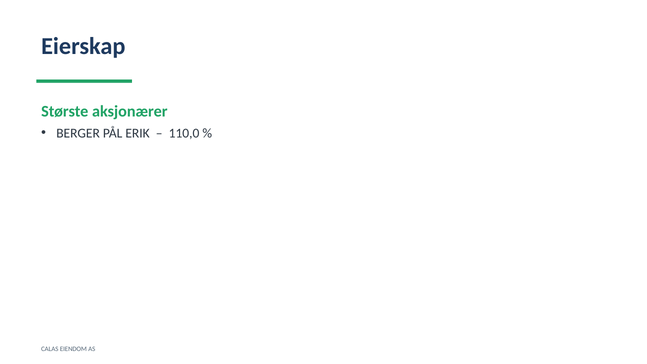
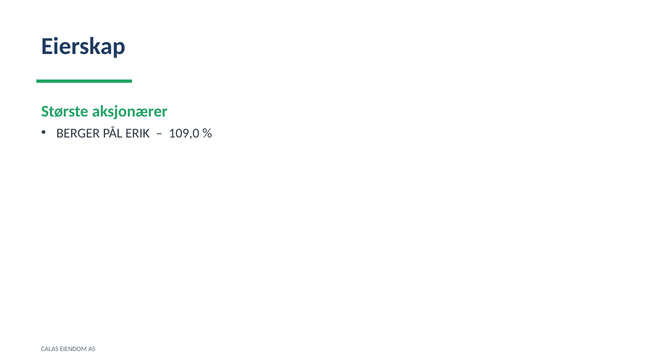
110,0: 110,0 -> 109,0 (184, 133)
